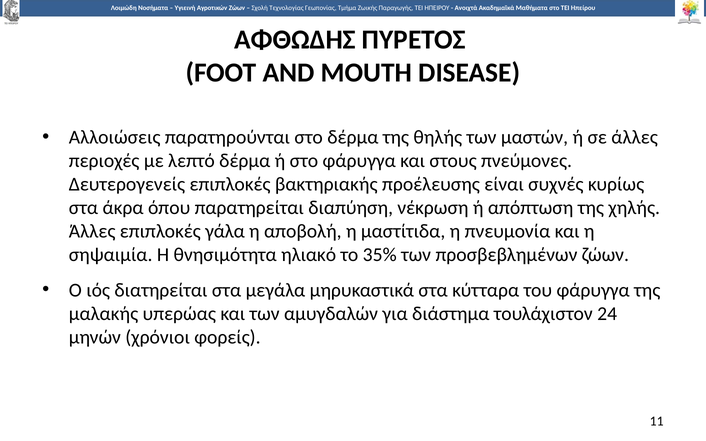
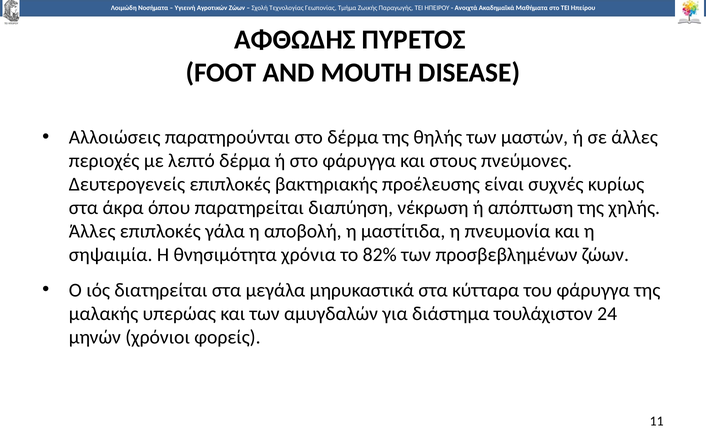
ηλιακό: ηλιακό -> χρόνια (309, 255)
35%: 35% -> 82% (380, 255)
